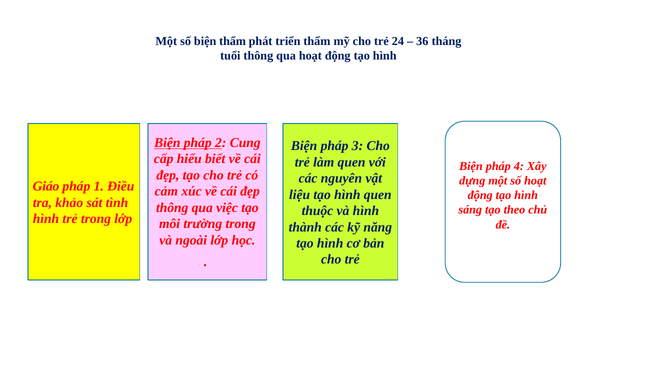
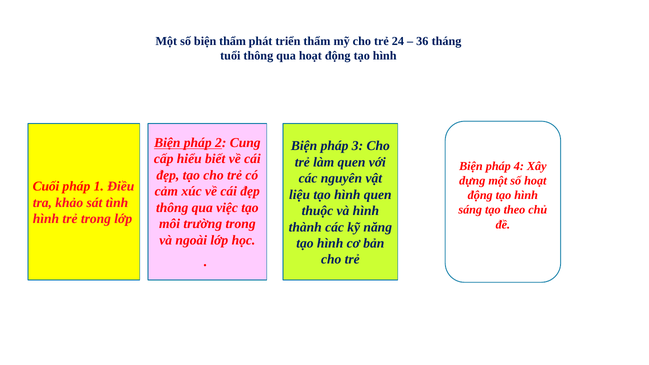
Giáo: Giáo -> Cuối (46, 187)
